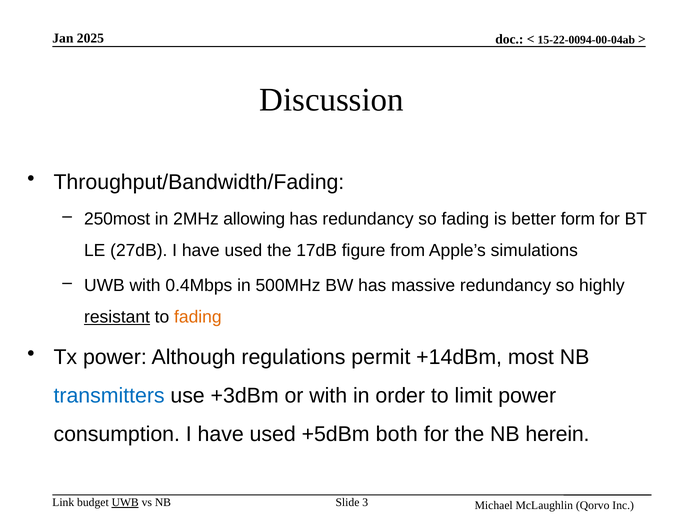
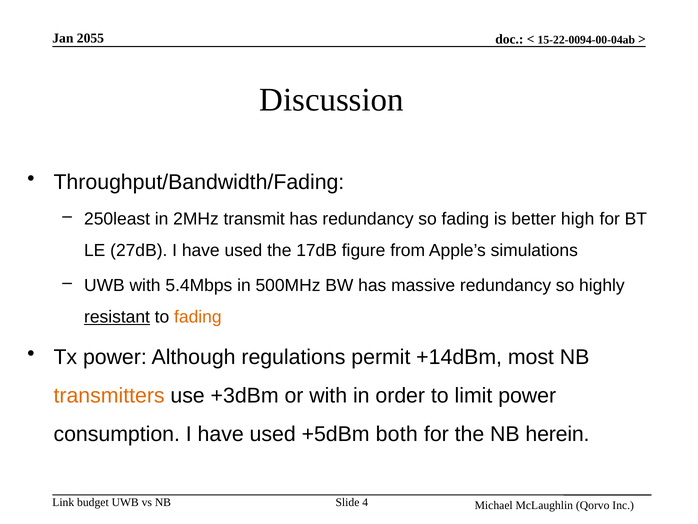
2025: 2025 -> 2055 (90, 38)
250most: 250most -> 250least (117, 219)
allowing: allowing -> transmit (254, 219)
form: form -> high (578, 219)
0.4Mbps: 0.4Mbps -> 5.4Mbps (199, 285)
transmitters colour: blue -> orange (109, 395)
UWB underline: present -> none (125, 502)
3: 3 -> 4 (365, 502)
